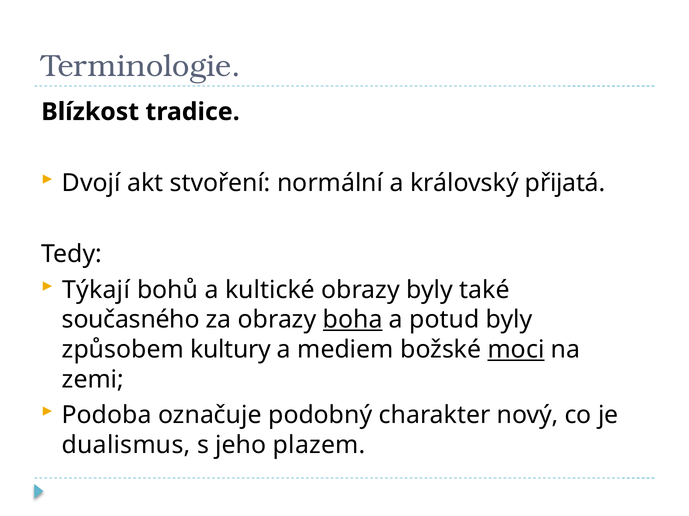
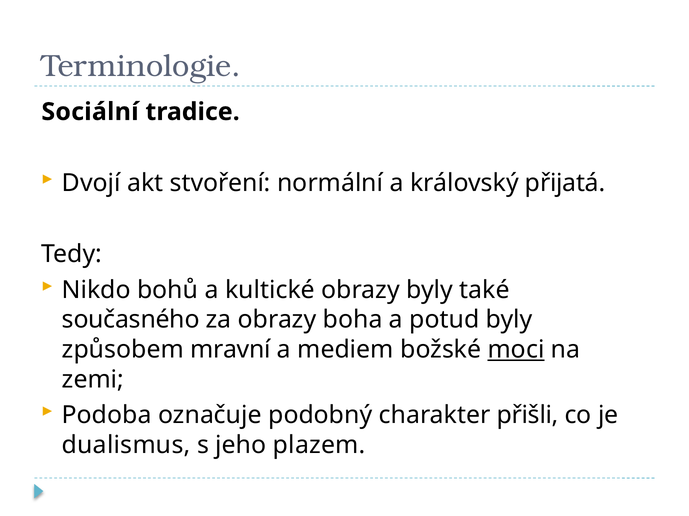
Blízkost: Blízkost -> Sociální (90, 112)
Týkají: Týkají -> Nikdo (96, 290)
boha underline: present -> none (353, 320)
kultury: kultury -> mravní (230, 350)
nový: nový -> přišli (528, 416)
